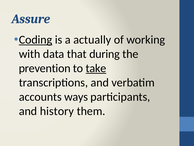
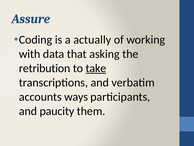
Coding underline: present -> none (36, 40)
during: during -> asking (104, 54)
prevention: prevention -> retribution (45, 68)
history: history -> paucity (57, 111)
